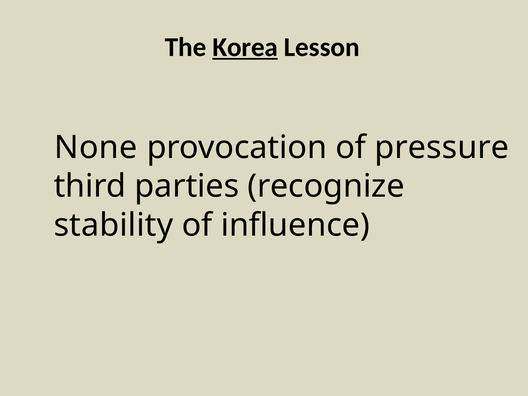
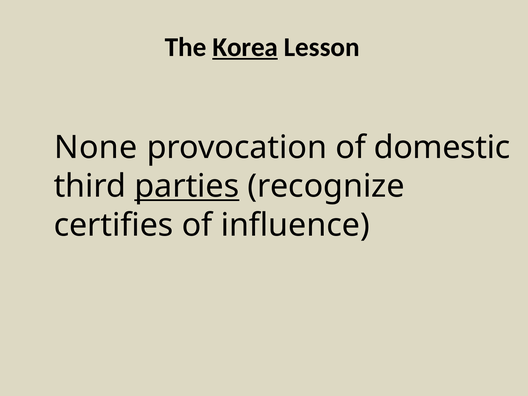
pressure: pressure -> domestic (442, 148)
parties underline: none -> present (187, 186)
stability: stability -> certifies (114, 225)
